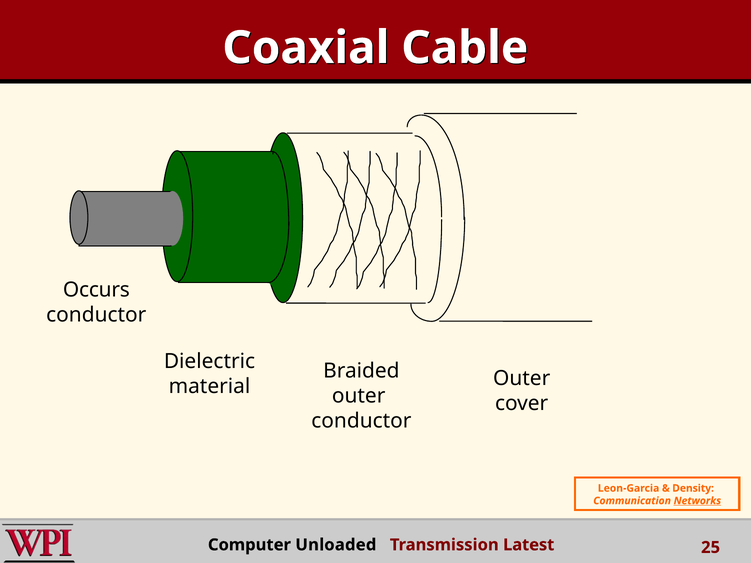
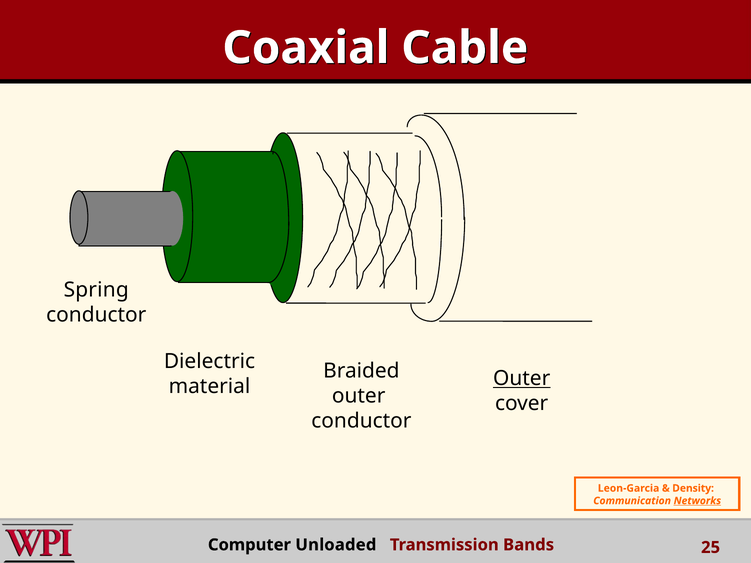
Occurs: Occurs -> Spring (96, 290)
Outer underline: none -> present (522, 379)
Latest: Latest -> Bands (529, 545)
